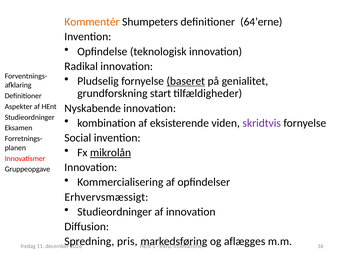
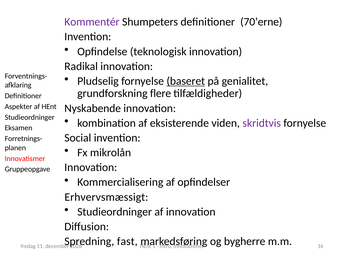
Kommentér colour: orange -> purple (92, 22)
64’erne: 64’erne -> 70’erne (261, 22)
start: start -> flere (161, 93)
mikrolån underline: present -> none (111, 153)
pris: pris -> fast (127, 241)
aflægges: aflægges -> bygherre (245, 241)
